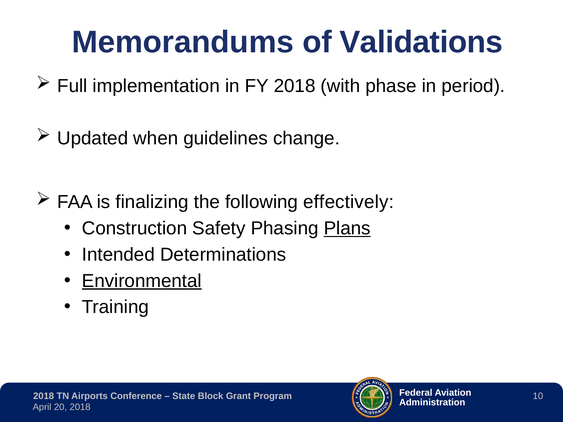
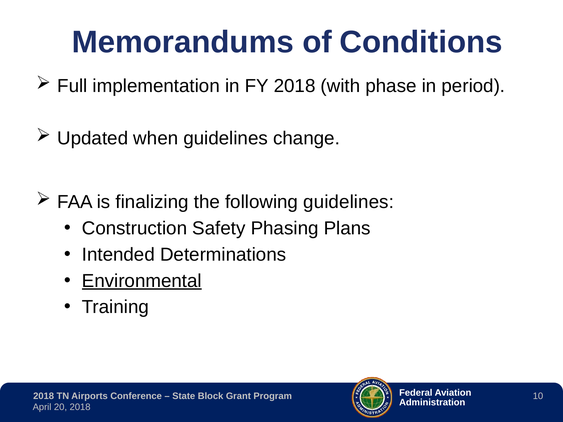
Validations: Validations -> Conditions (421, 42)
following effectively: effectively -> guidelines (349, 202)
Plans underline: present -> none (347, 229)
